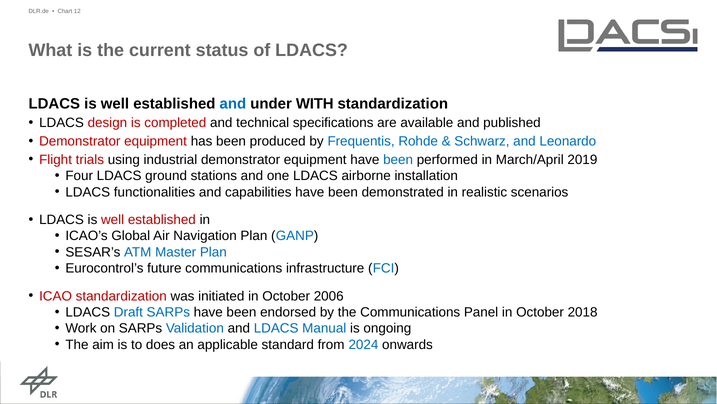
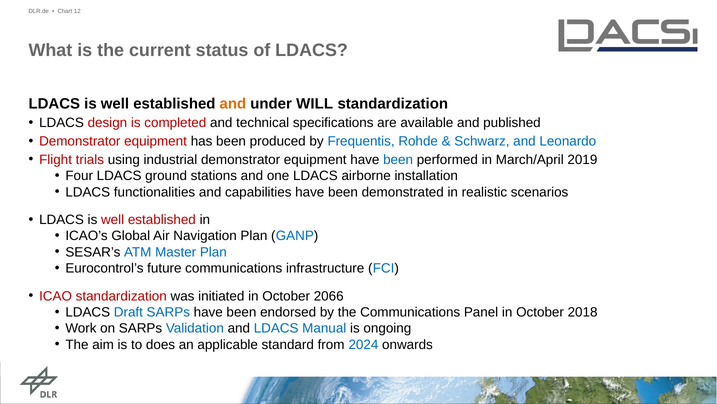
and colour: blue -> orange (233, 104)
WITH: WITH -> WILL (315, 104)
2006: 2006 -> 2066 (329, 296)
